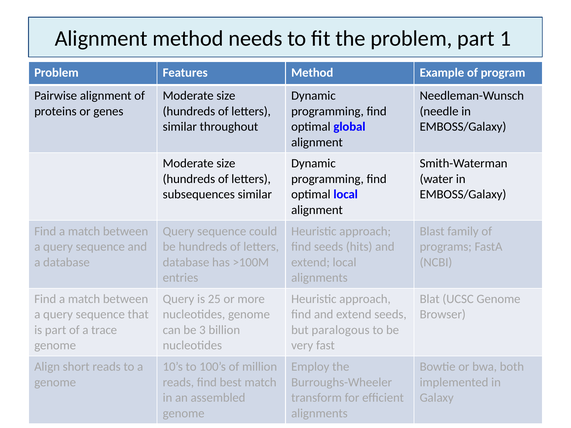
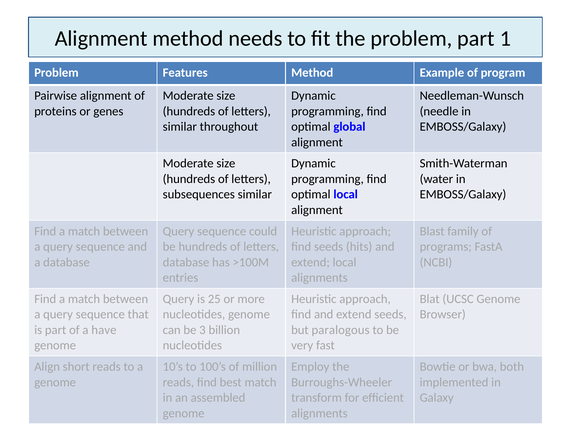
trace: trace -> have (104, 330)
